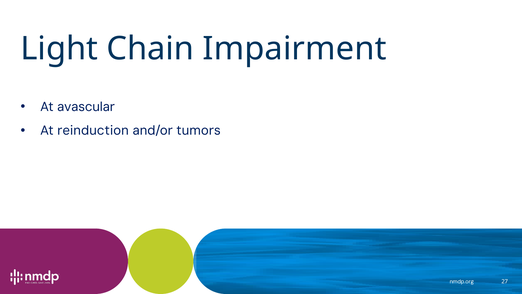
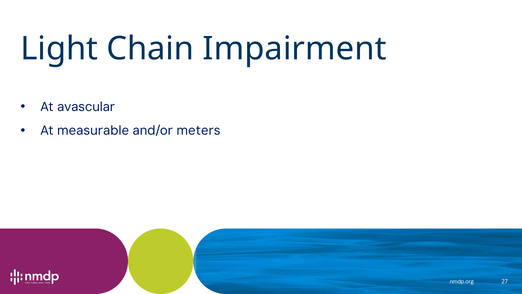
reinduction: reinduction -> measurable (93, 130)
tumors: tumors -> meters (198, 130)
